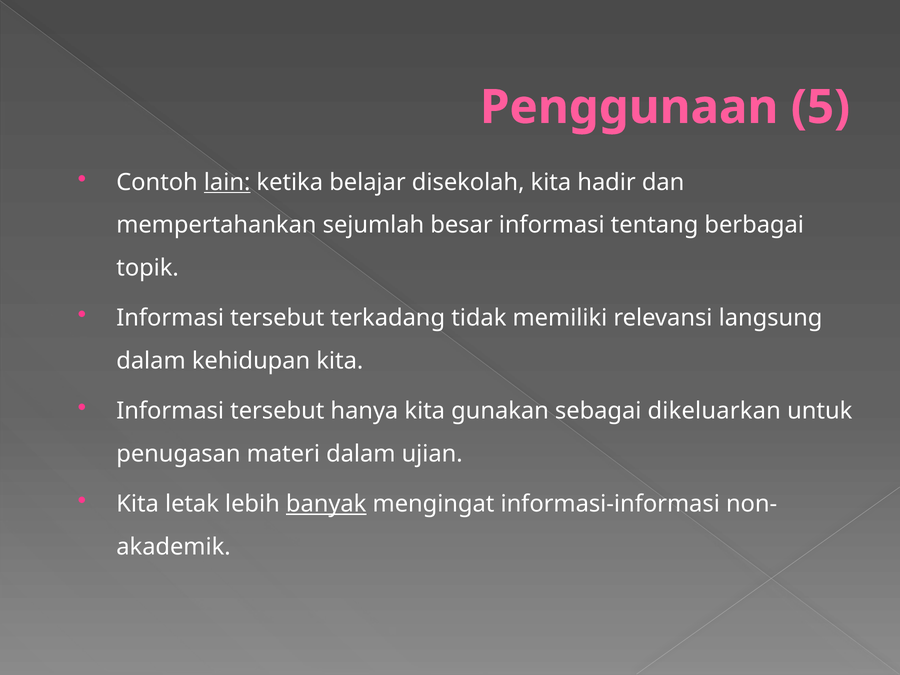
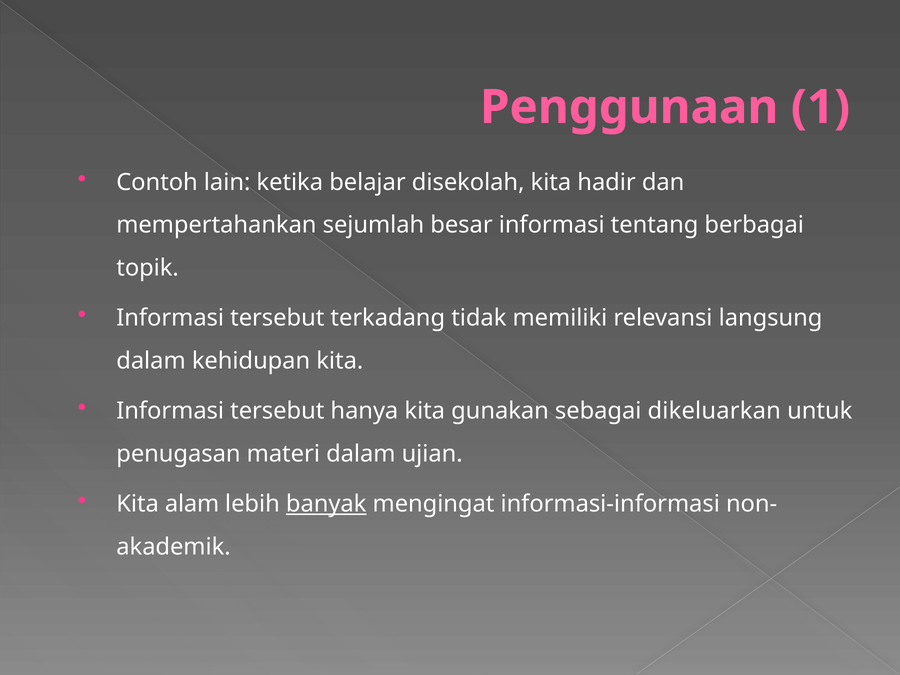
5: 5 -> 1 (820, 107)
lain underline: present -> none (227, 182)
letak: letak -> alam (192, 504)
